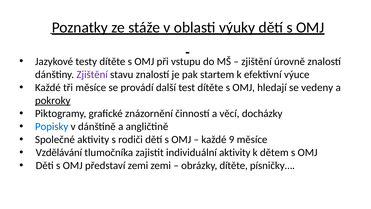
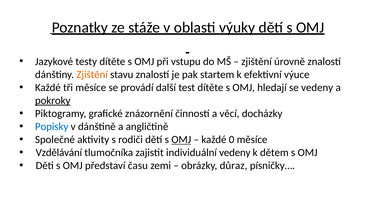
Zjištění colour: purple -> orange (92, 74)
OMJ underline: none -> present (181, 139)
9: 9 -> 0 (232, 139)
individuální aktivity: aktivity -> vedeny (235, 152)
představí zemi: zemi -> času (138, 165)
obrázky dítěte: dítěte -> důraz (234, 165)
